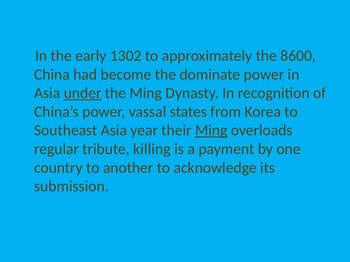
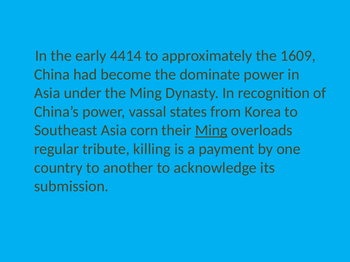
1302: 1302 -> 4414 (126, 56)
8600: 8600 -> 1609 (298, 56)
under underline: present -> none (83, 93)
year: year -> corn (144, 131)
